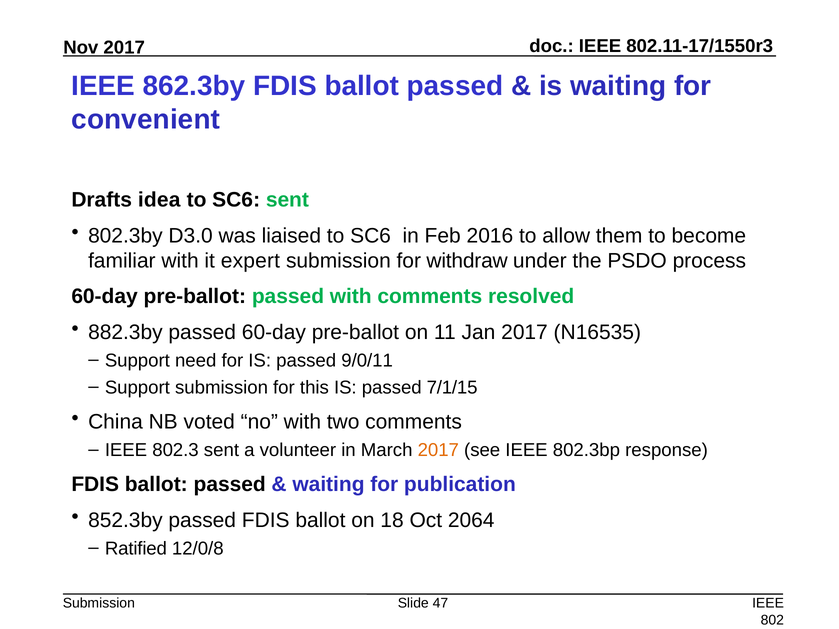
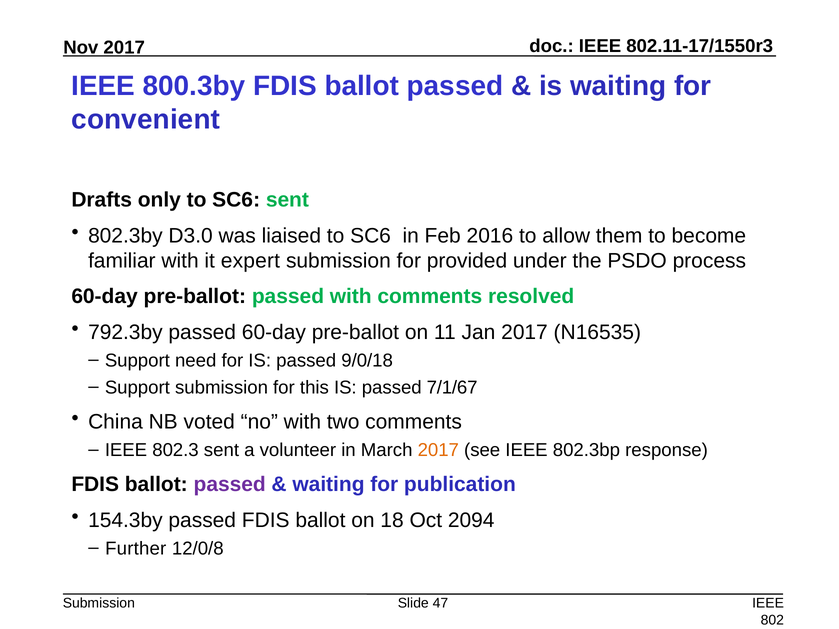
862.3by: 862.3by -> 800.3by (194, 86)
idea: idea -> only (159, 200)
withdraw: withdraw -> provided (467, 261)
882.3by: 882.3by -> 792.3by (125, 332)
9/0/11: 9/0/11 -> 9/0/18 (367, 361)
7/1/15: 7/1/15 -> 7/1/67 (452, 388)
passed colour: black -> purple (230, 485)
852.3by: 852.3by -> 154.3by (125, 520)
2064: 2064 -> 2094 (471, 520)
Ratified: Ratified -> Further (136, 549)
